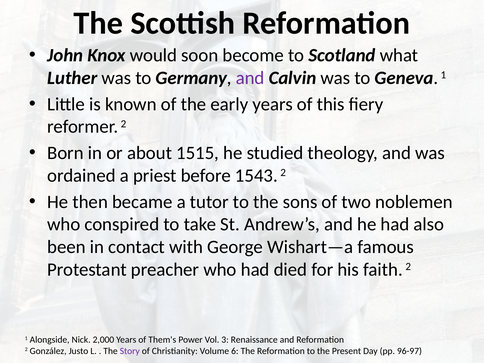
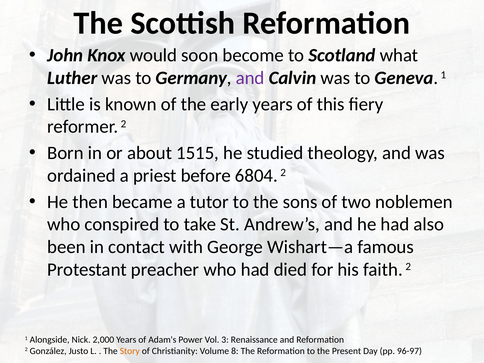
1543: 1543 -> 6804 (256, 176)
Them's: Them's -> Adam's (162, 340)
Story colour: purple -> orange (130, 351)
6: 6 -> 8 (235, 351)
